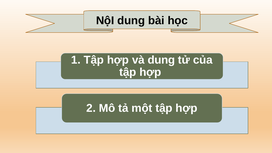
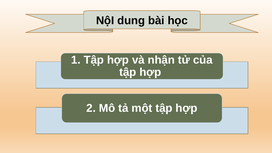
và dung: dung -> nhận (161, 60)
